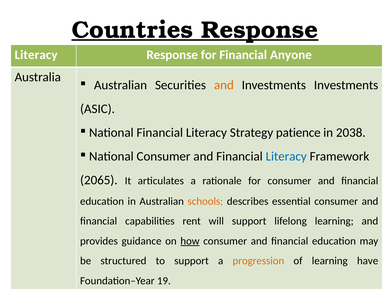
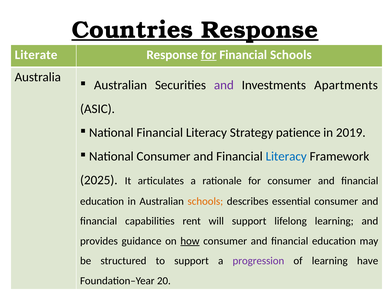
Literacy: Literacy -> Literate (36, 55)
for underline: none -> present (209, 55)
Financial Anyone: Anyone -> Schools (291, 55)
and colour: orange -> purple (224, 85)
Investments Investments: Investments -> Apartments (346, 85)
2038: 2038 -> 2019 (351, 133)
2065: 2065 -> 2025 (99, 180)
progression colour: orange -> purple (258, 261)
19: 19 -> 20 (164, 281)
